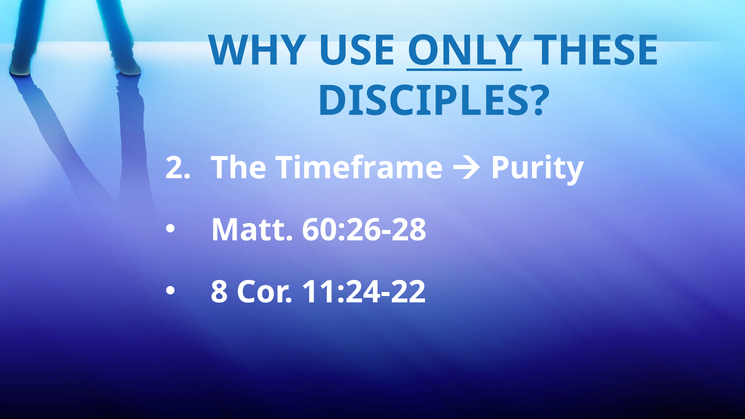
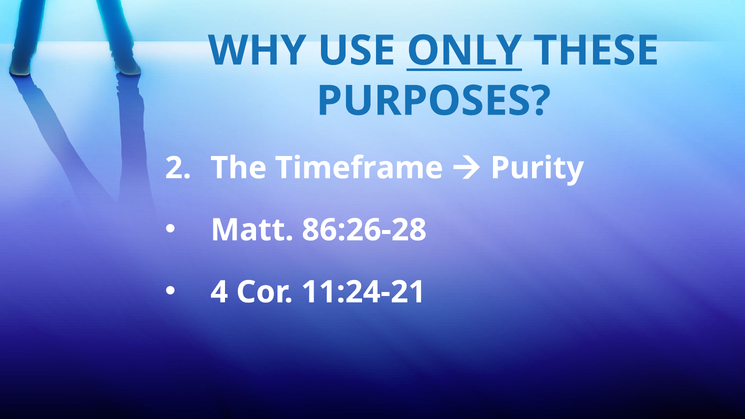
DISCIPLES: DISCIPLES -> PURPOSES (433, 101)
60:26-28: 60:26-28 -> 86:26-28 (364, 230)
8: 8 -> 4 (219, 292)
11:24-22: 11:24-22 -> 11:24-21 (364, 292)
